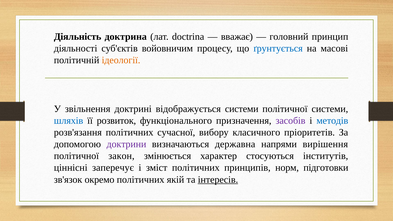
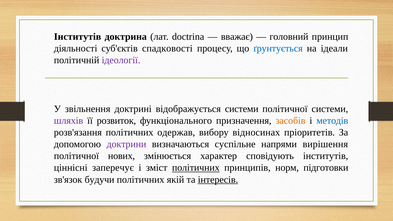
Діяльність: Діяльність -> Інститутів (78, 37)
войовничим: войовничим -> спадковості (167, 48)
масові: масові -> ідеали (334, 48)
ідеології colour: orange -> purple (121, 60)
шляхів colour: blue -> purple (69, 121)
засобів colour: purple -> orange (290, 121)
сучасної: сучасної -> одержав (176, 132)
класичного: класичного -> відносинах (256, 132)
державна: державна -> суспільне (235, 144)
закон: закон -> нових (122, 156)
стосуються: стосуються -> сповідують (270, 156)
політичних underline: none -> present (196, 168)
окремо: окремо -> будучи (100, 180)
